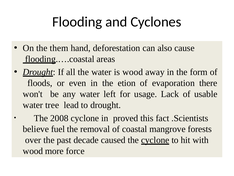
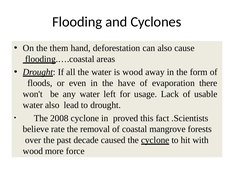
etion: etion -> have (127, 83)
water tree: tree -> also (52, 105)
fuel: fuel -> rate (58, 129)
